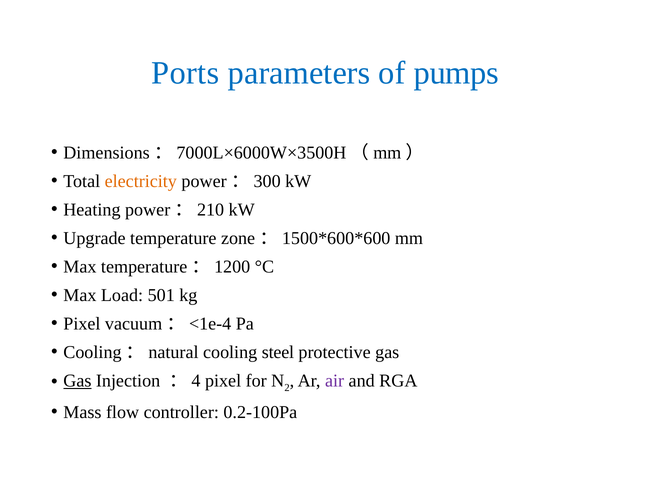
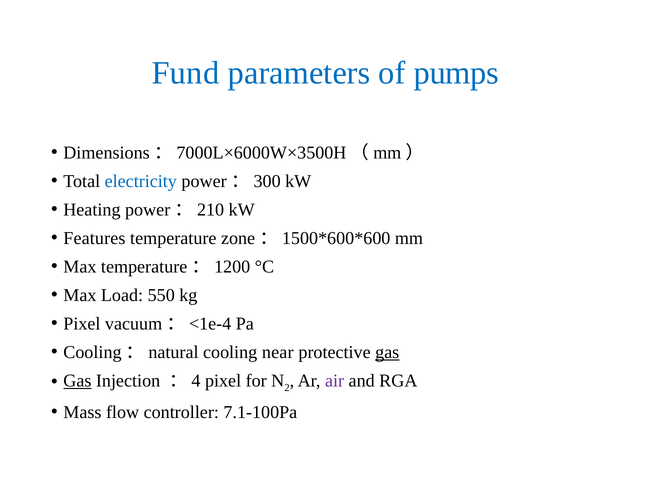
Ports: Ports -> Fund (185, 73)
electricity colour: orange -> blue (141, 181)
Upgrade: Upgrade -> Features (94, 238)
501: 501 -> 550 (161, 295)
steel: steel -> near (278, 352)
gas underline: none -> present (387, 352)
0.2-100Pa: 0.2-100Pa -> 7.1-100Pa (260, 412)
